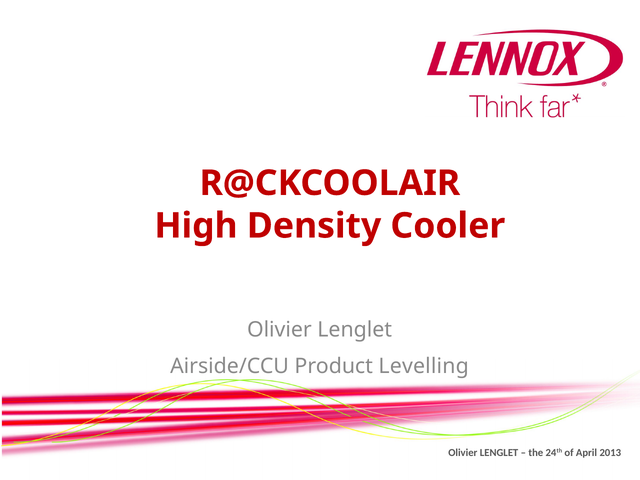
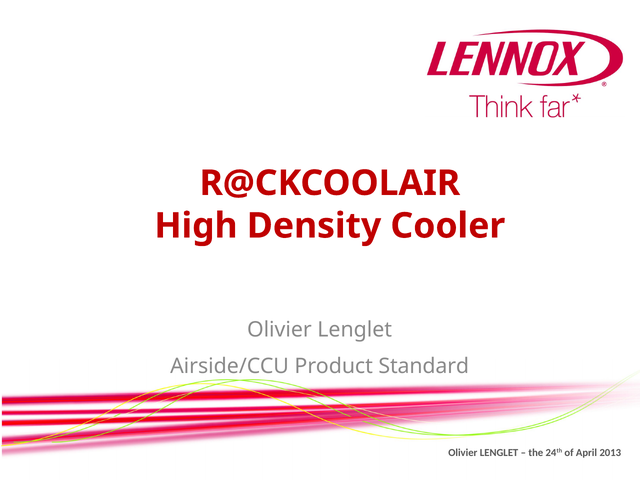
Levelling: Levelling -> Standard (424, 366)
